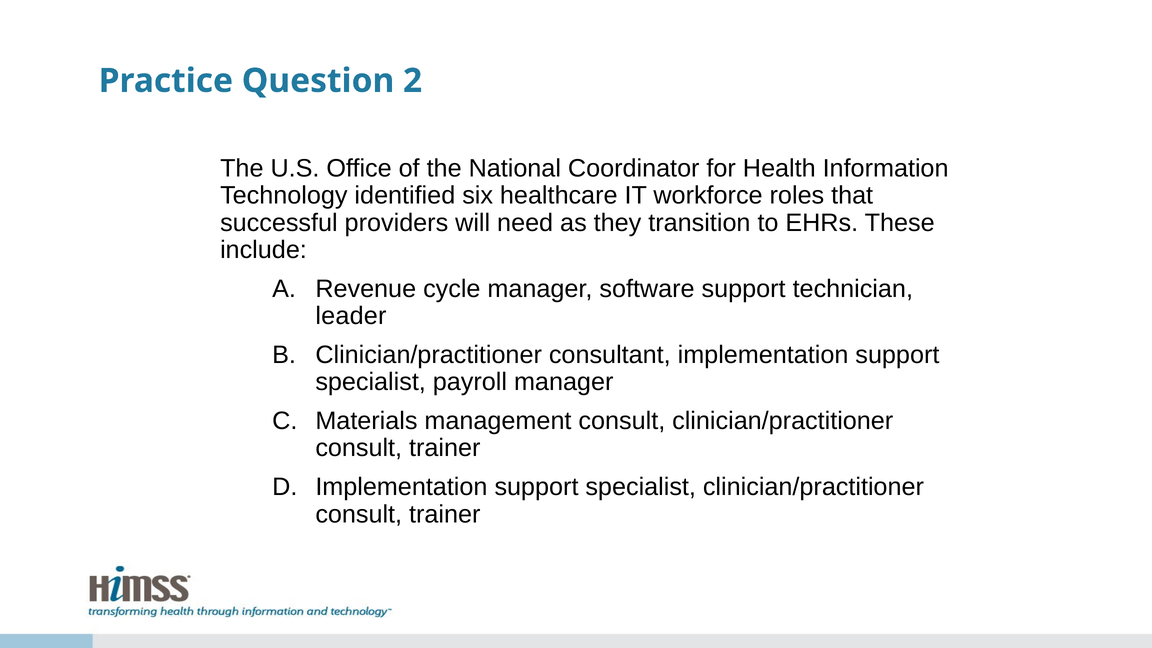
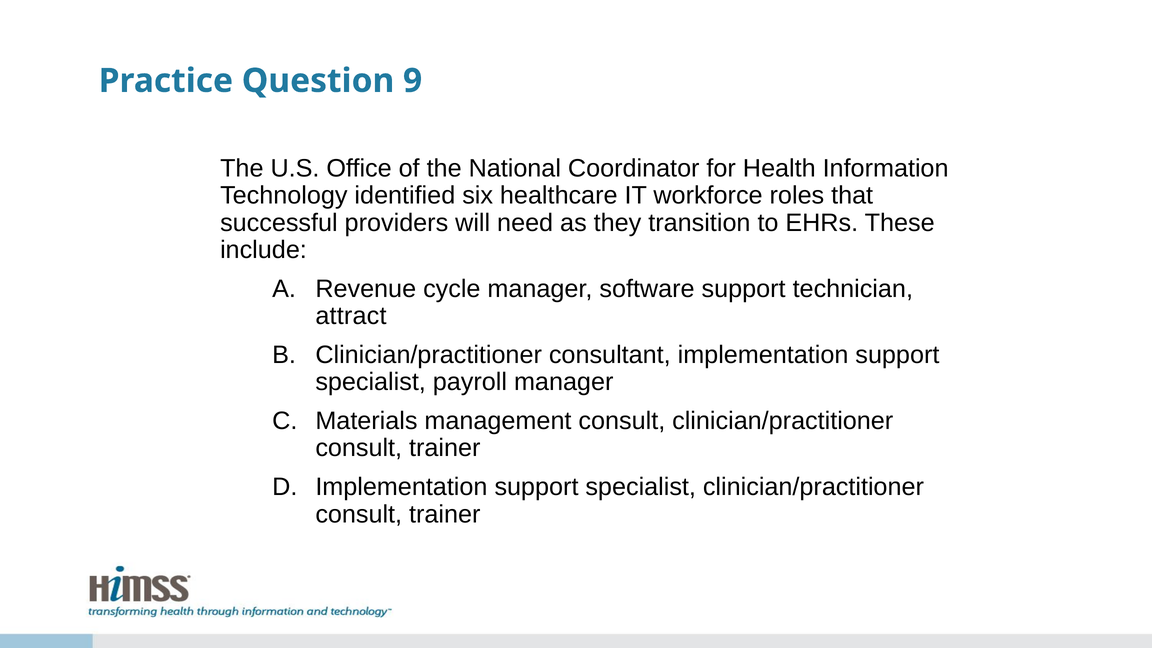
2: 2 -> 9 (413, 81)
leader: leader -> attract (351, 316)
